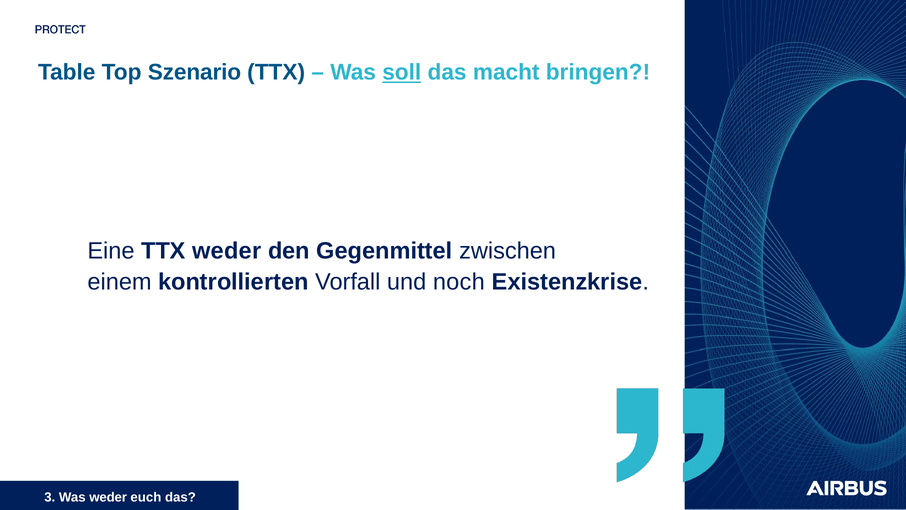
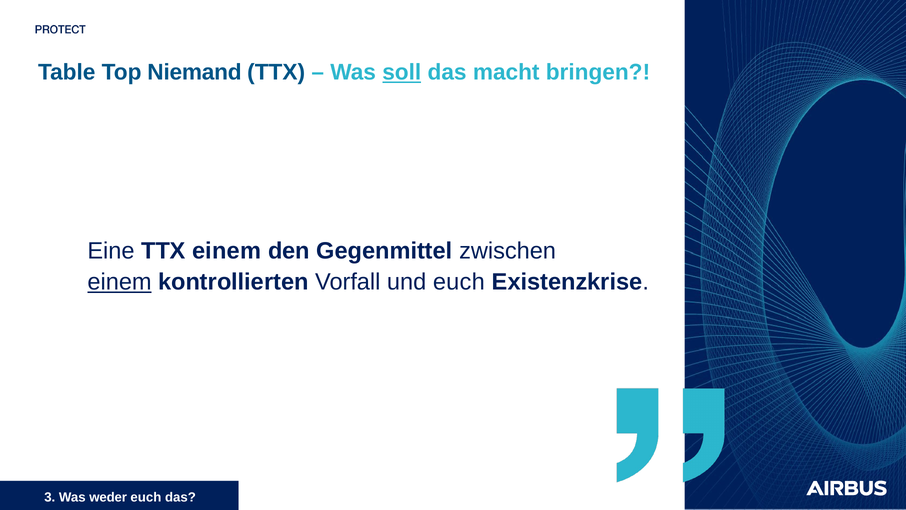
Szenario: Szenario -> Niemand (195, 72)
TTX weder: weder -> einem (227, 251)
einem underline: none -> present (120, 282)
und noch: noch -> euch (459, 282)
